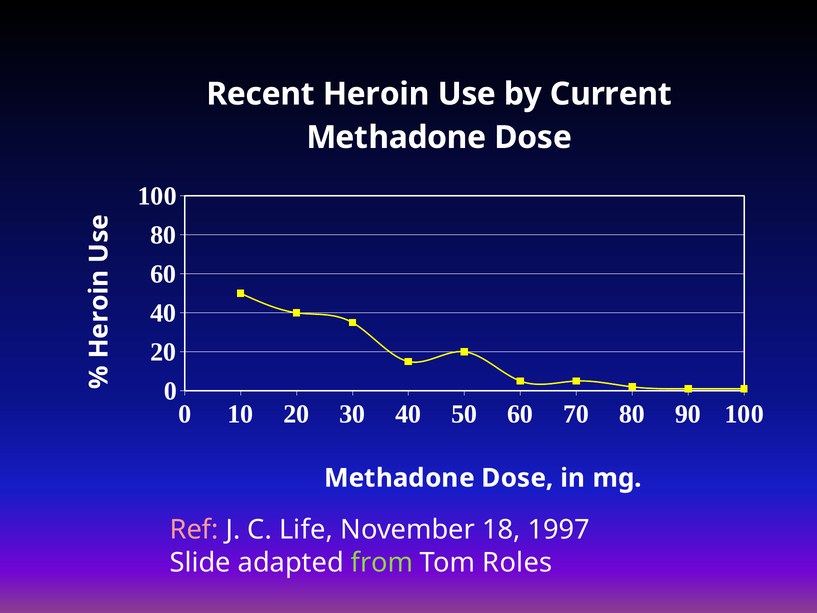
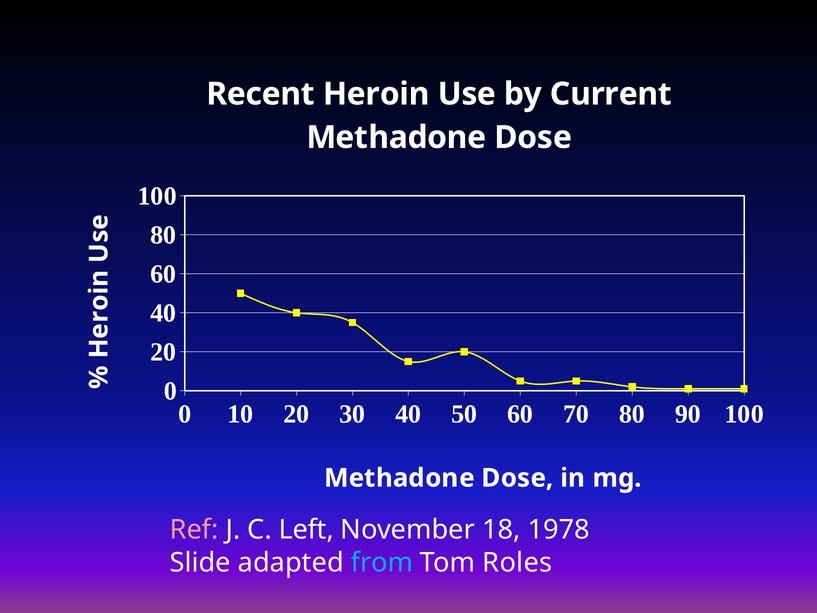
Life: Life -> Left (306, 530)
1997: 1997 -> 1978 (559, 530)
from colour: light green -> light blue (382, 562)
